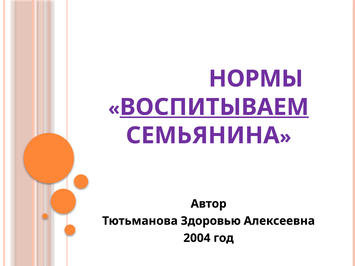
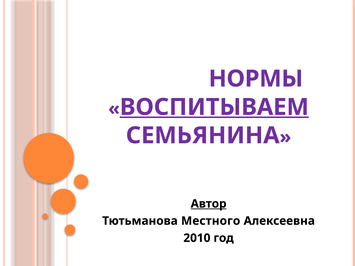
Автор underline: none -> present (209, 204)
Здоровью: Здоровью -> Местного (211, 221)
2004: 2004 -> 2010 (197, 238)
